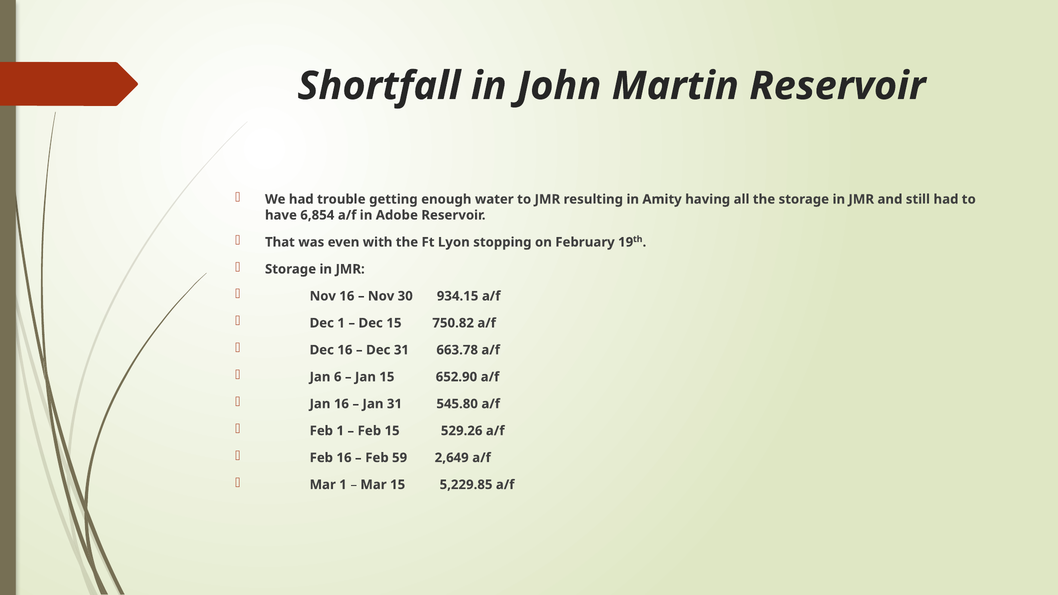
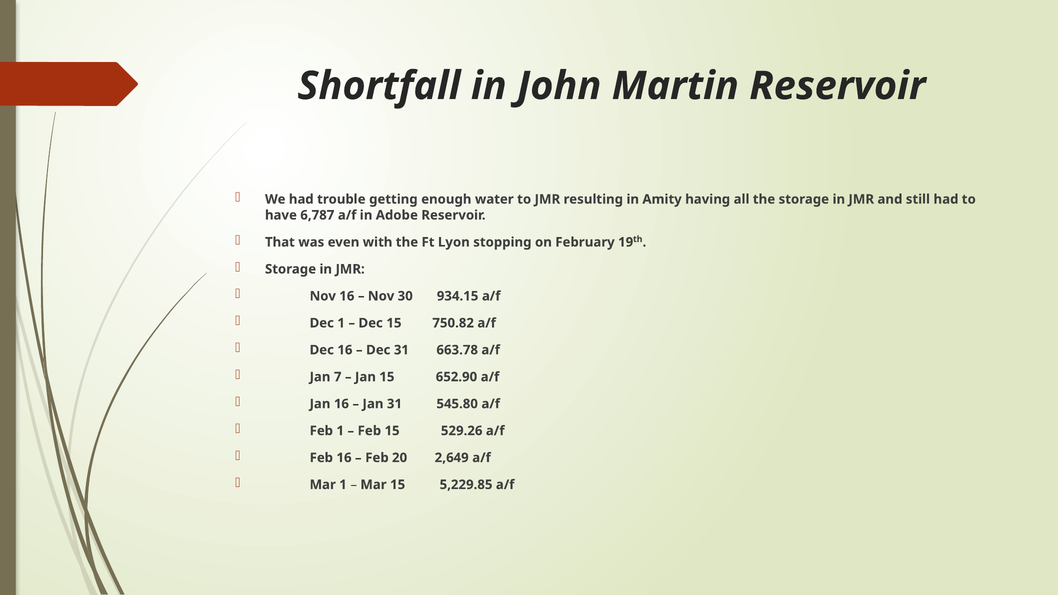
6,854: 6,854 -> 6,787 (317, 215)
6: 6 -> 7 (338, 377)
59: 59 -> 20 (400, 458)
